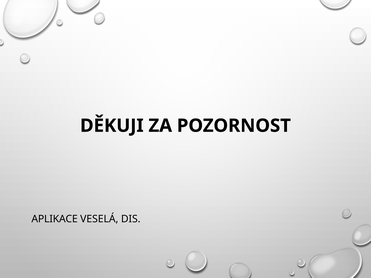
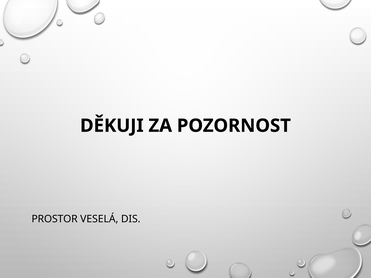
APLIKACE: APLIKACE -> PROSTOR (55, 219)
